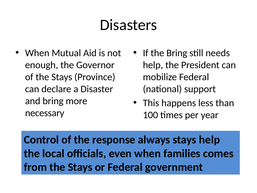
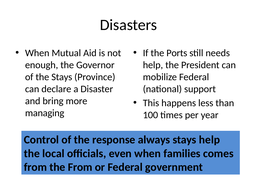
the Bring: Bring -> Ports (177, 53)
necessary: necessary -> managing (45, 113)
from the Stays: Stays -> From (80, 167)
